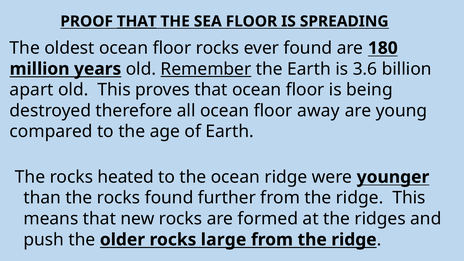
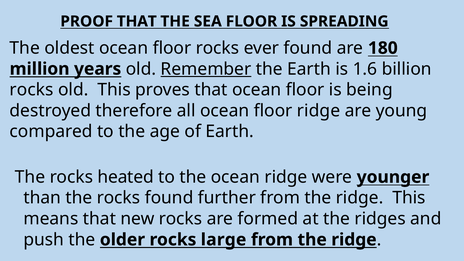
THAT underline: present -> none (137, 21)
3.6: 3.6 -> 1.6 (365, 69)
apart: apart -> rocks (32, 90)
floor away: away -> ridge (319, 111)
